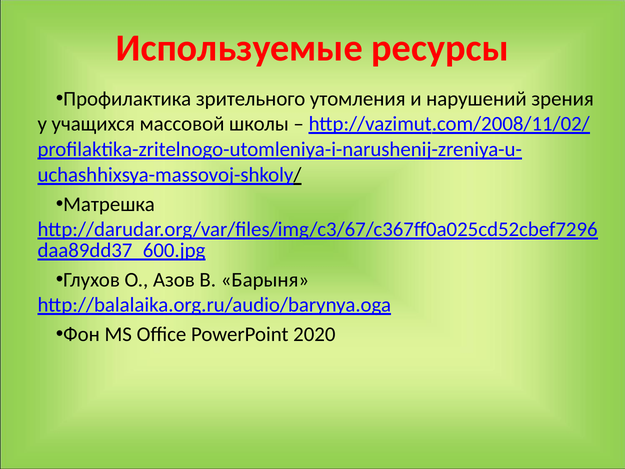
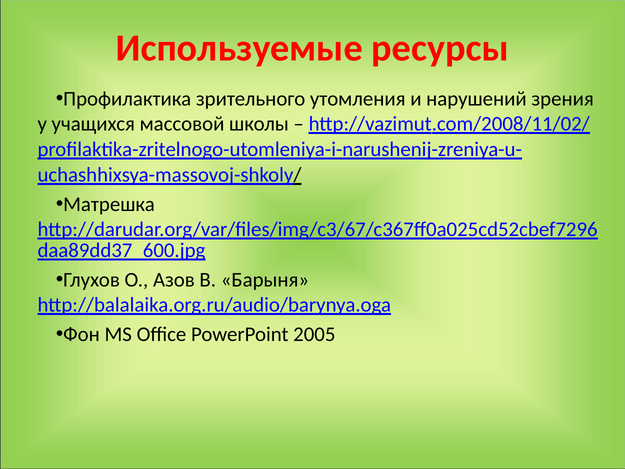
2020: 2020 -> 2005 (314, 334)
